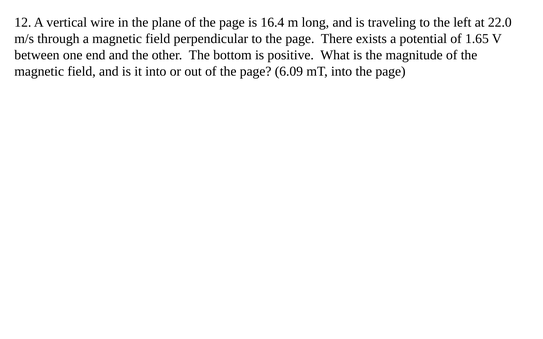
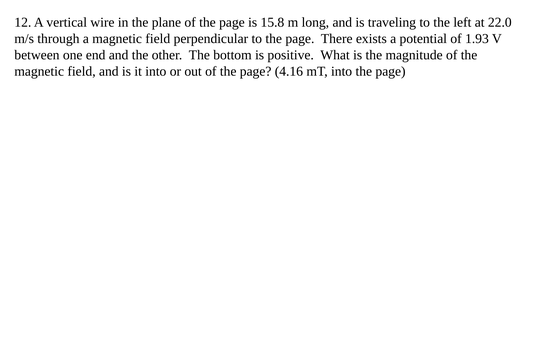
16.4: 16.4 -> 15.8 (272, 23)
1.65: 1.65 -> 1.93 (477, 39)
6.09: 6.09 -> 4.16 (289, 71)
